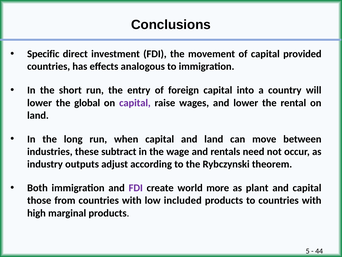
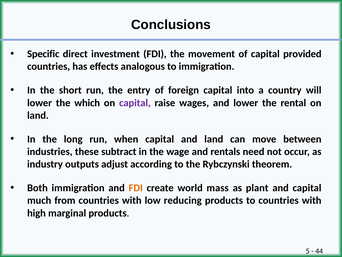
global: global -> which (87, 103)
FDI colour: purple -> orange (136, 188)
more: more -> mass (218, 188)
those: those -> much (39, 200)
included: included -> reducing (183, 200)
